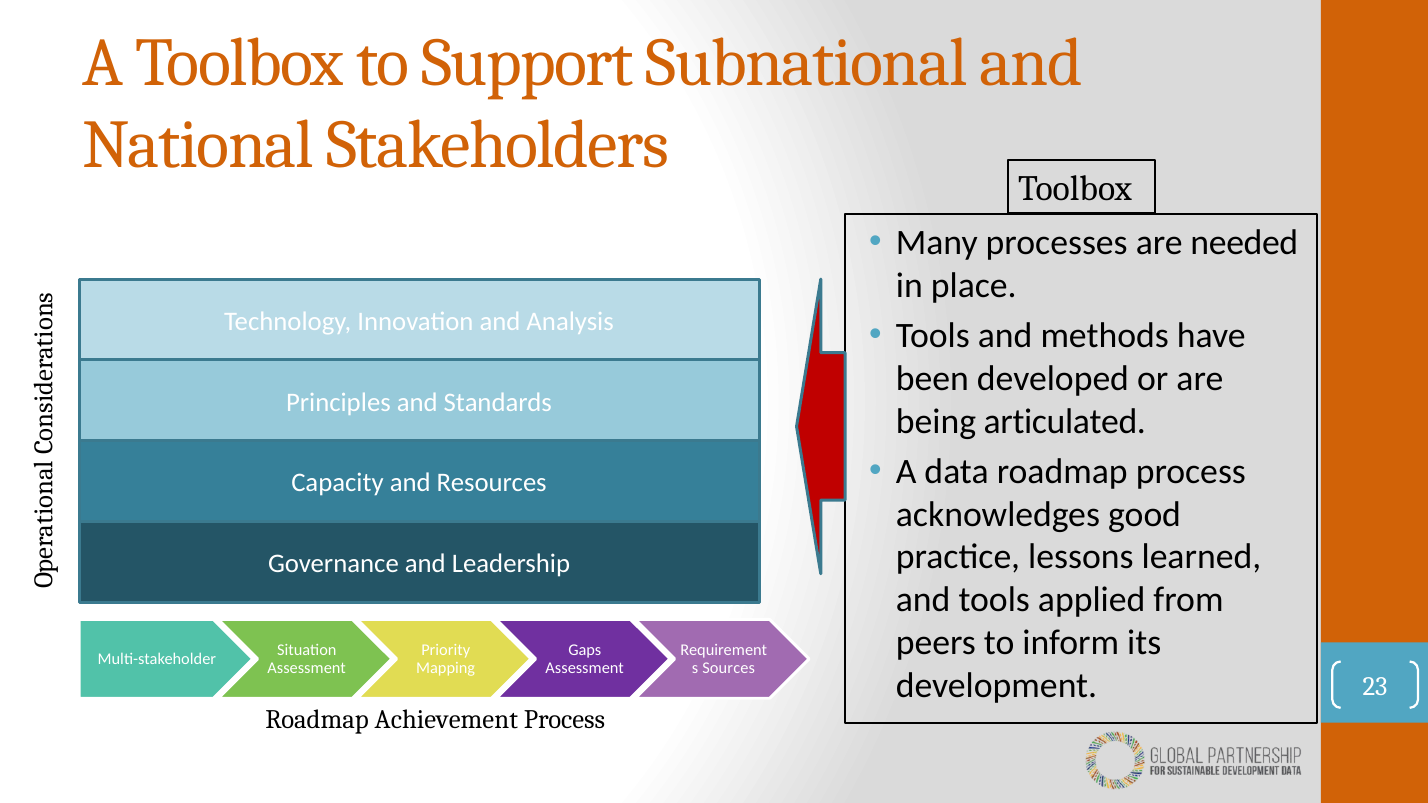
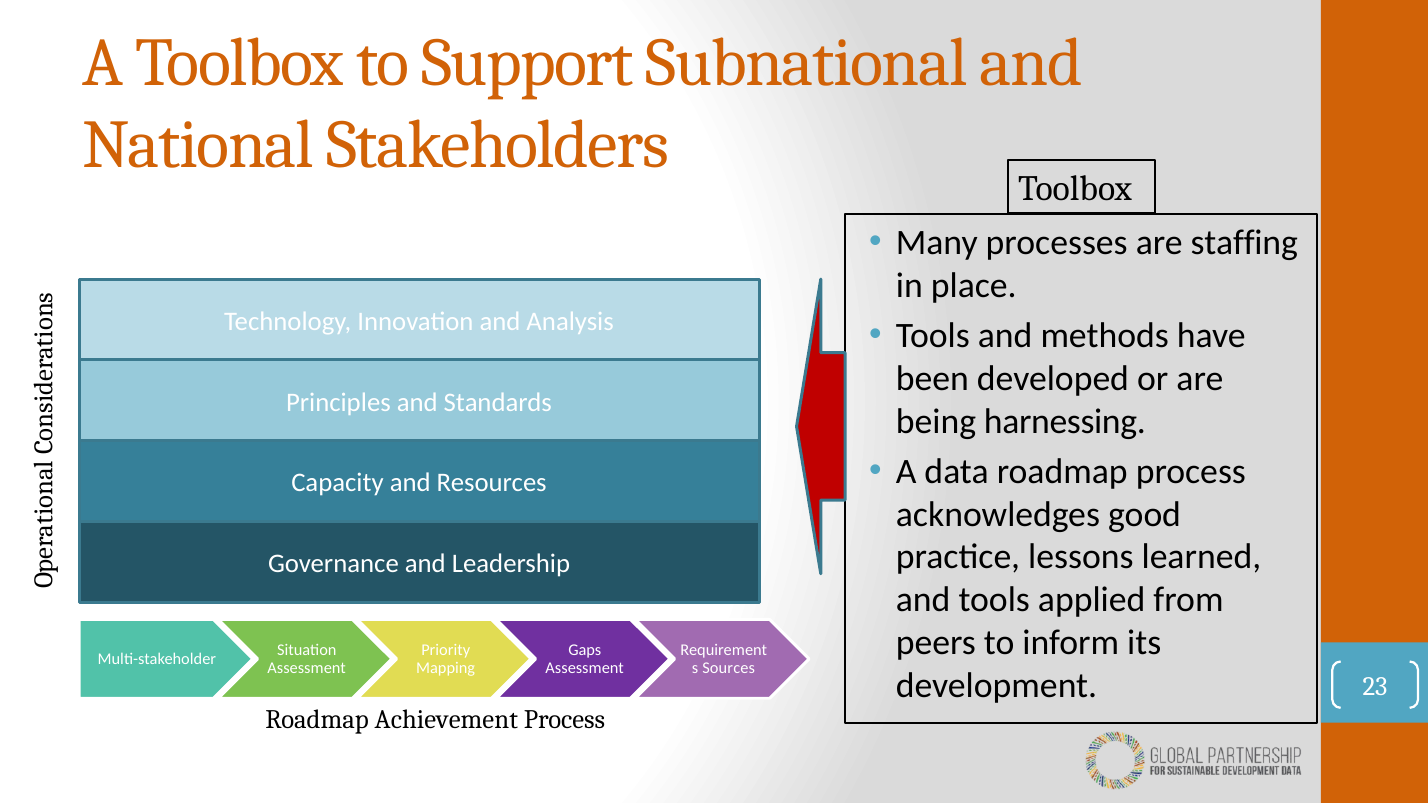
needed: needed -> staffing (1244, 243)
articulated: articulated -> harnessing (1065, 422)
